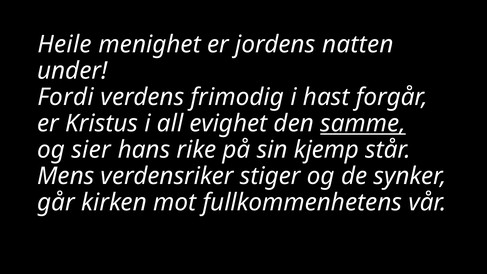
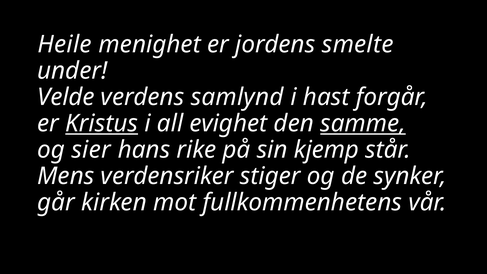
natten: natten -> smelte (358, 44)
Fordi: Fordi -> Velde (66, 97)
frimodig: frimodig -> samlynd (237, 97)
Kristus underline: none -> present (102, 123)
